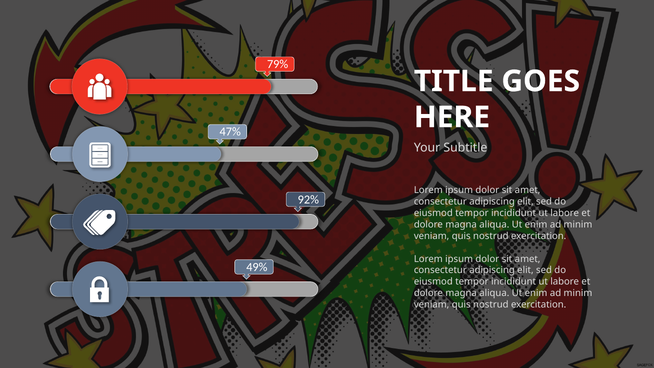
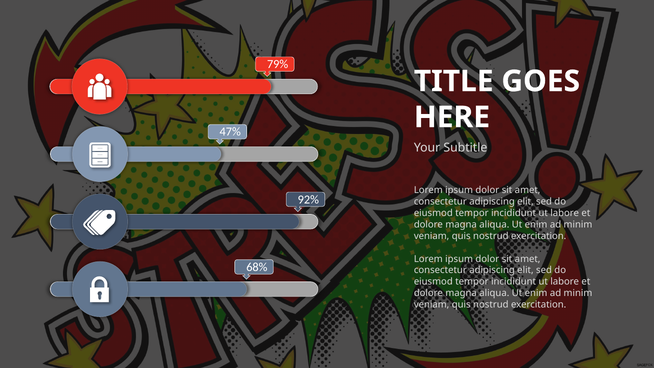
49%: 49% -> 68% (257, 267)
